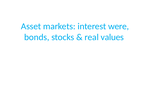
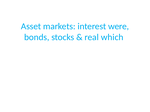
values: values -> which (112, 37)
